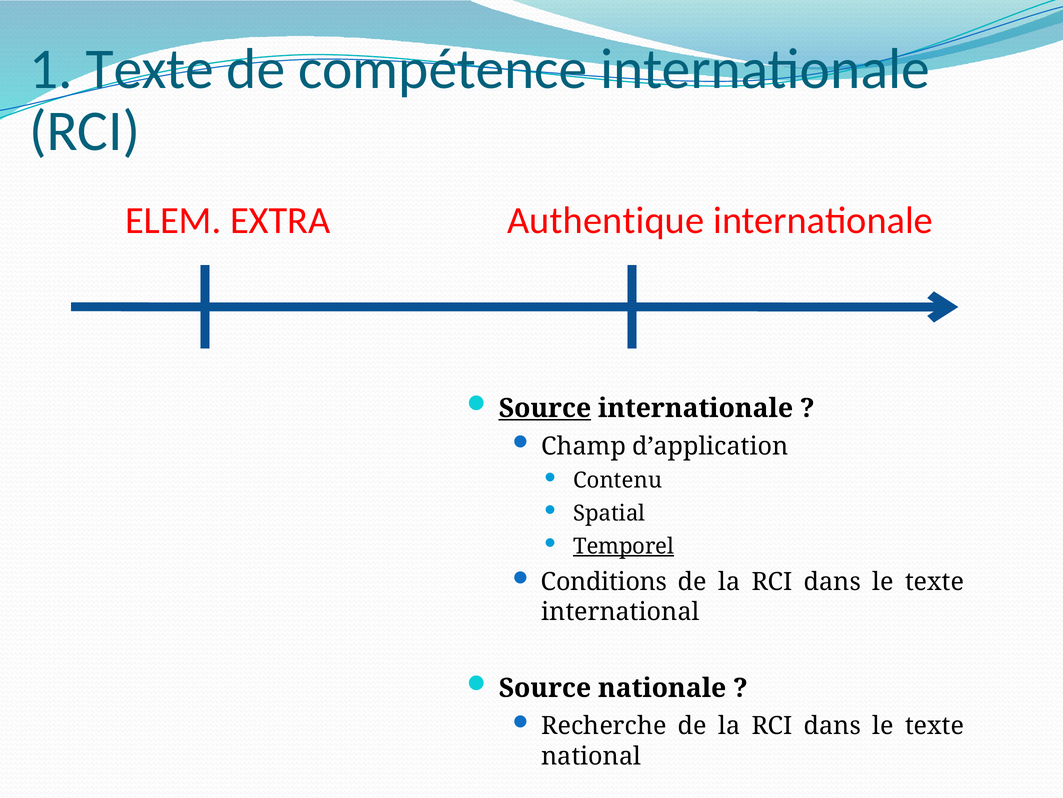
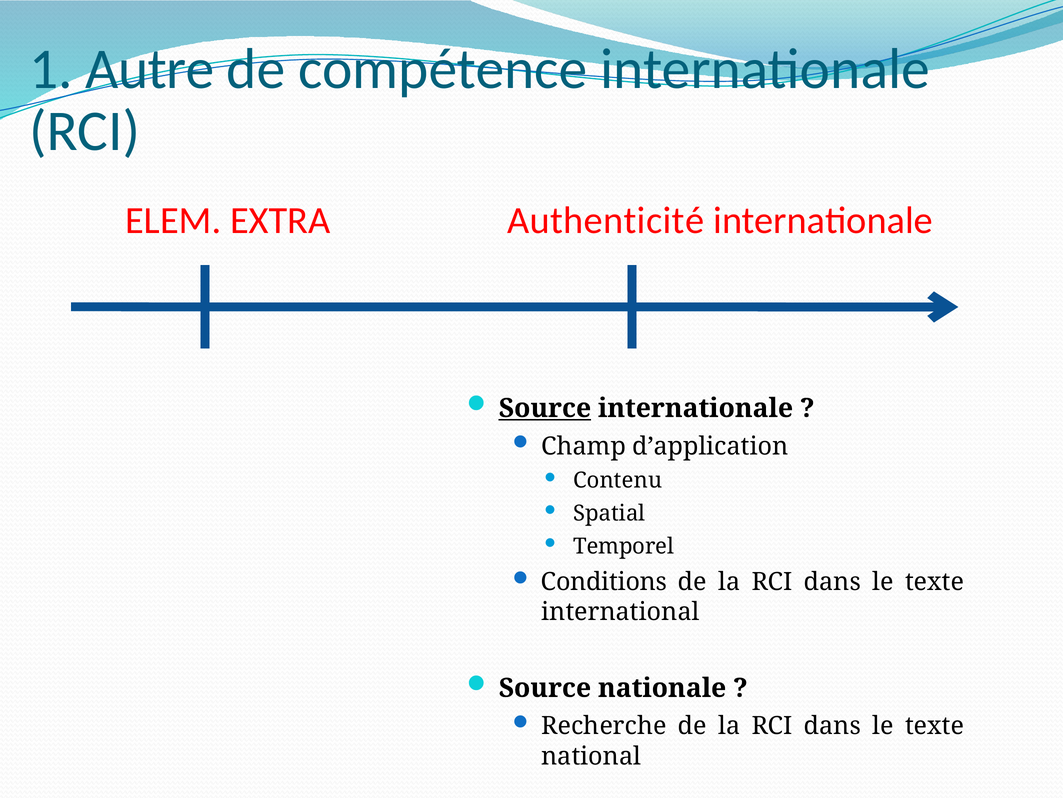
1 Texte: Texte -> Autre (150, 69)
Authentique: Authentique -> Authenticité (606, 220)
Temporel underline: present -> none (624, 546)
